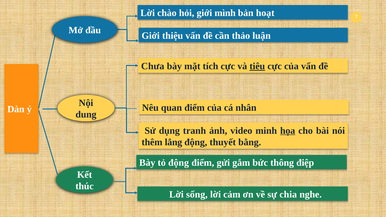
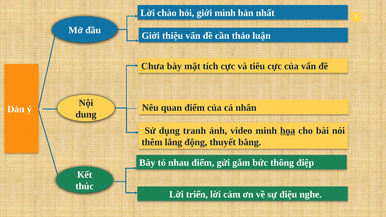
hoạt: hoạt -> nhất (265, 13)
tiêu underline: present -> none (257, 66)
tỏ động: động -> nhau (179, 163)
sống: sống -> triển (197, 194)
chia: chia -> điệu (288, 194)
